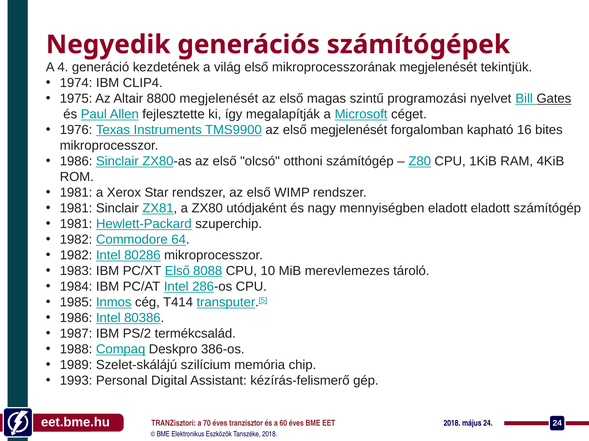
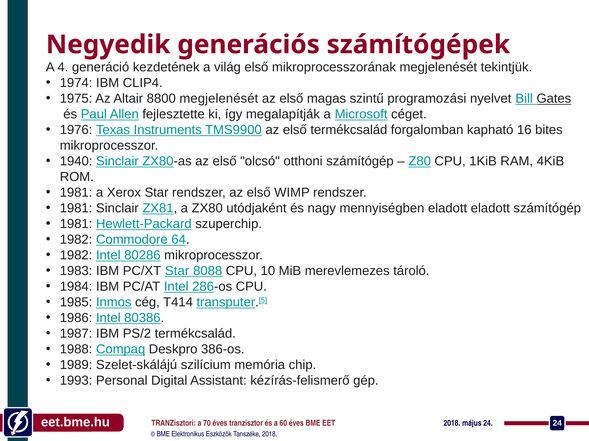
első megjelenését: megjelenését -> termékcsalád (349, 130)
1986: 1986 -> 1940 (76, 162)
PC/XT Első: Első -> Star (177, 271)
